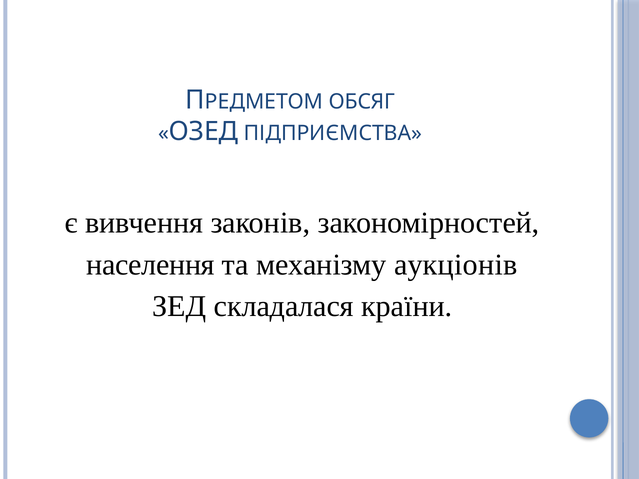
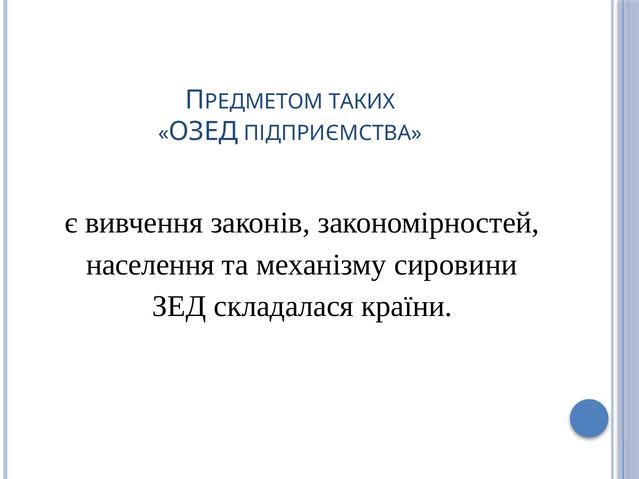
ОБСЯГ: ОБСЯГ -> ТАКИХ (362, 102)
аукціонів: аукціонів -> сировини (456, 265)
